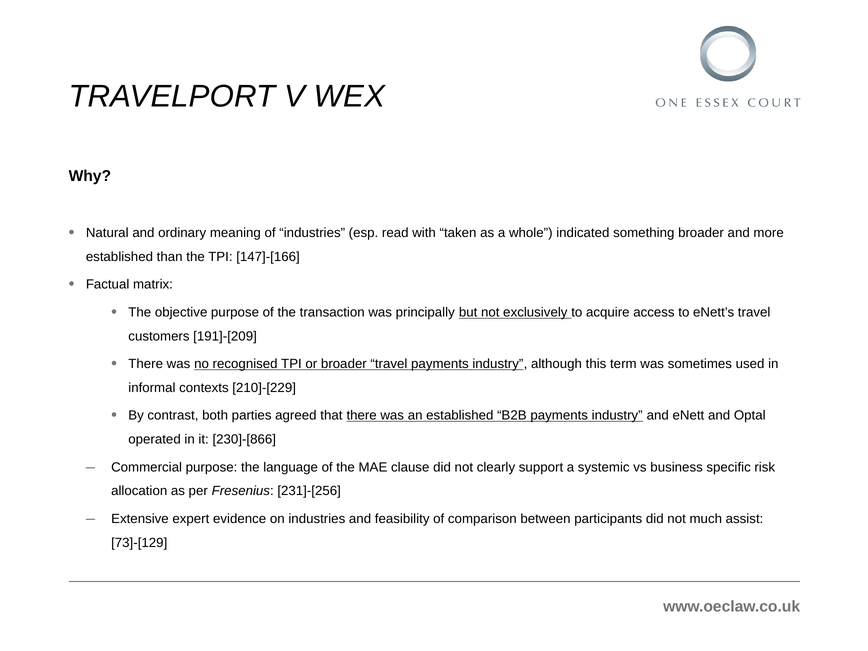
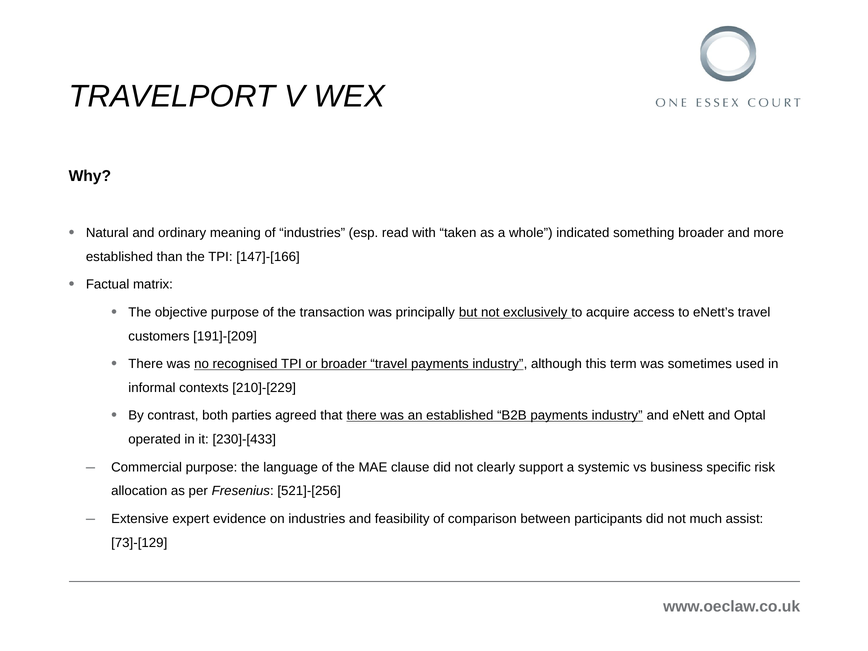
230]-[866: 230]-[866 -> 230]-[433 (244, 439)
231]-[256: 231]-[256 -> 521]-[256 (309, 491)
